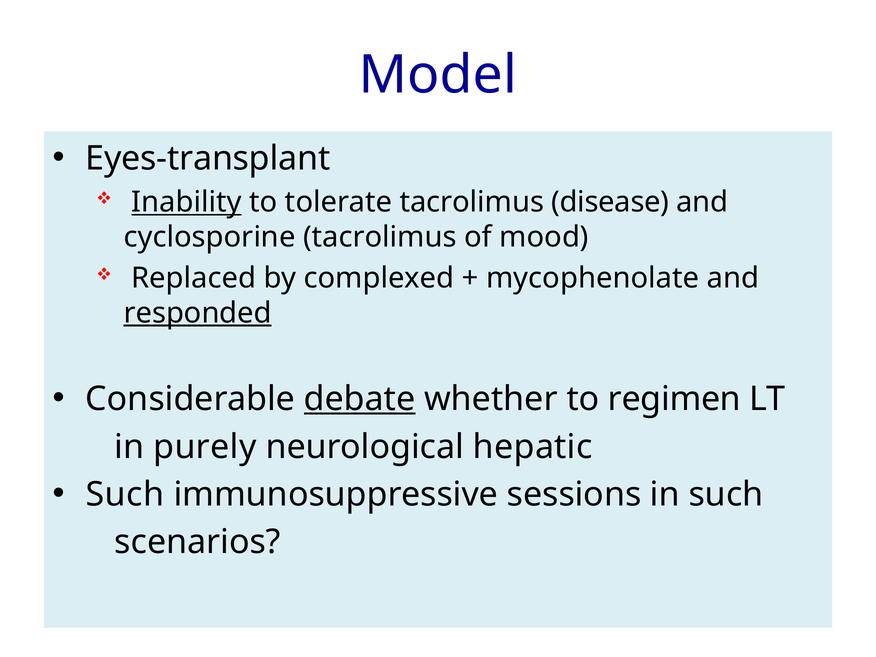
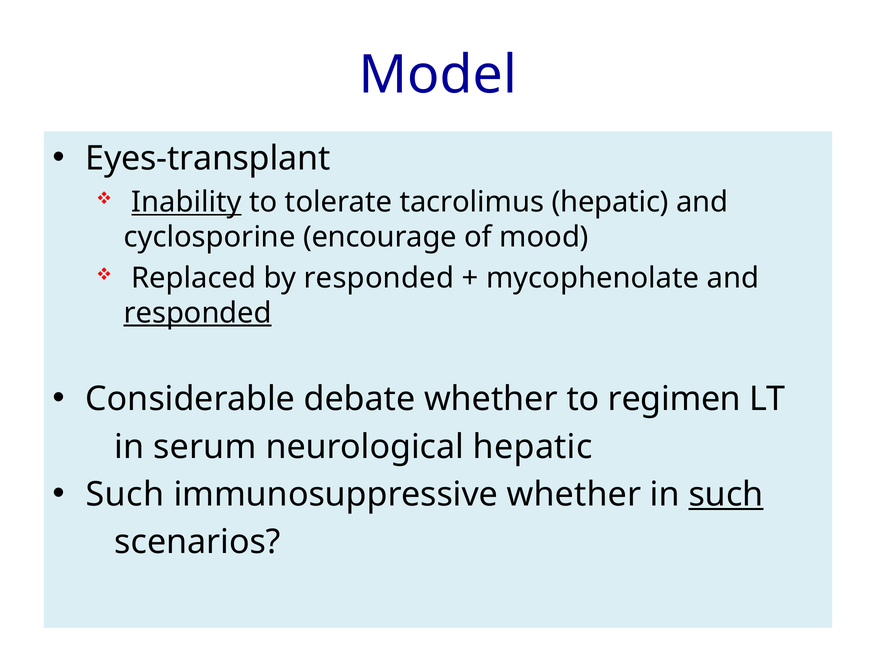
tacrolimus disease: disease -> hepatic (610, 202)
cyclosporine tacrolimus: tacrolimus -> encourage (380, 237)
by complexed: complexed -> responded (379, 278)
debate underline: present -> none (360, 399)
purely: purely -> serum (205, 447)
immunosuppressive sessions: sessions -> whether (574, 494)
such underline: none -> present (726, 494)
